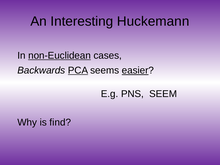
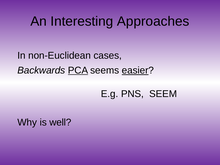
Huckemann: Huckemann -> Approaches (153, 21)
non-Euclidean underline: present -> none (60, 56)
find: find -> well (60, 122)
